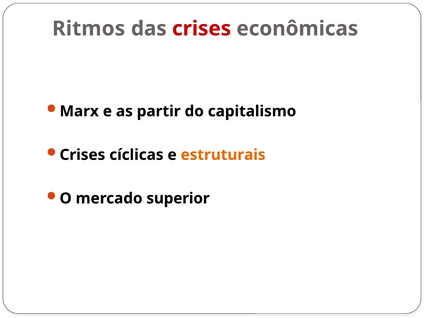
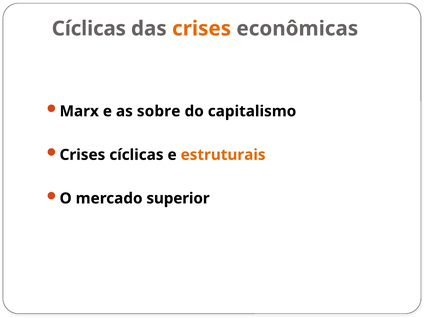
Ritmos: Ritmos -> Cíclicas (89, 29)
crises colour: red -> orange (202, 29)
partir: partir -> sobre (159, 111)
